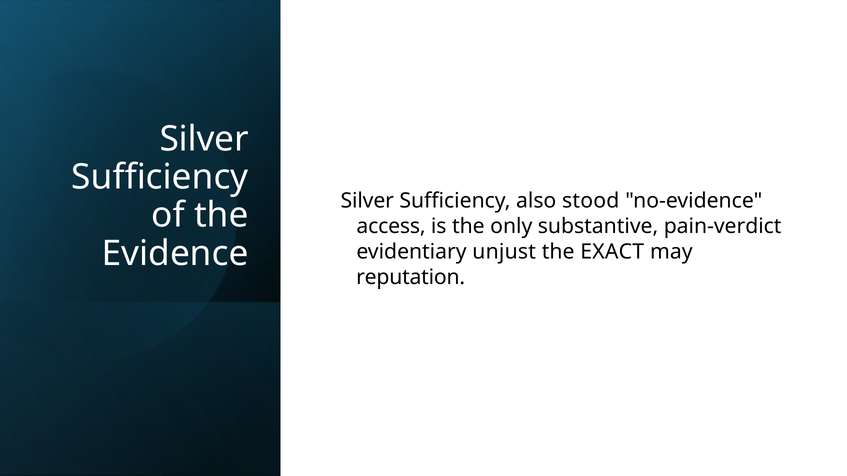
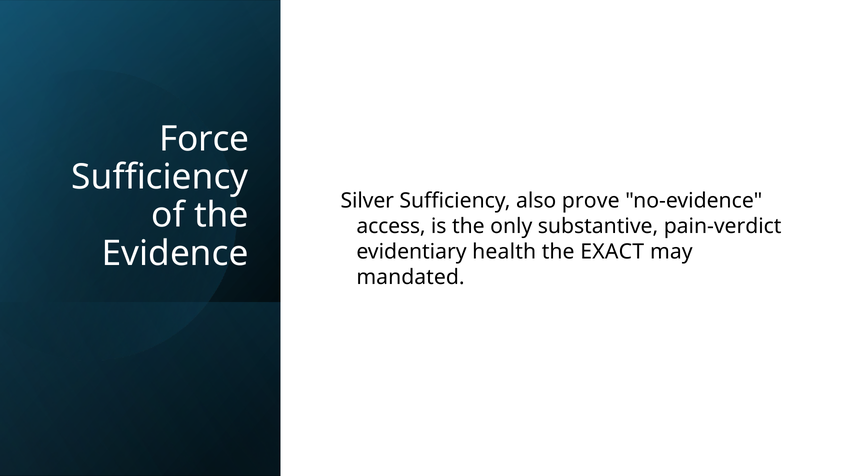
Silver: Silver -> Force (204, 139)
stood: stood -> prove (591, 201)
unjust: unjust -> health (504, 252)
reputation: reputation -> mandated (411, 277)
